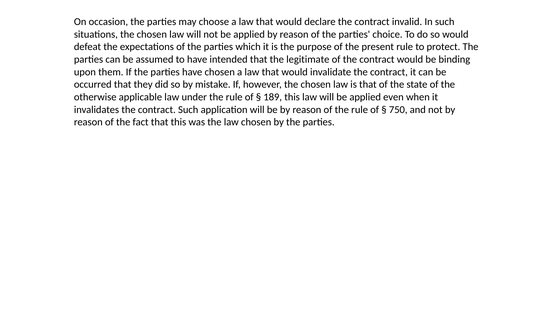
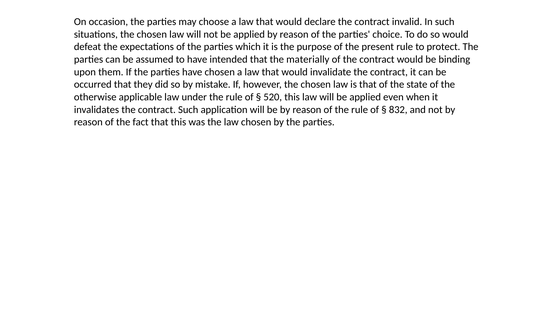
legitimate: legitimate -> materially (308, 59)
189: 189 -> 520 (273, 97)
750: 750 -> 832 (398, 110)
